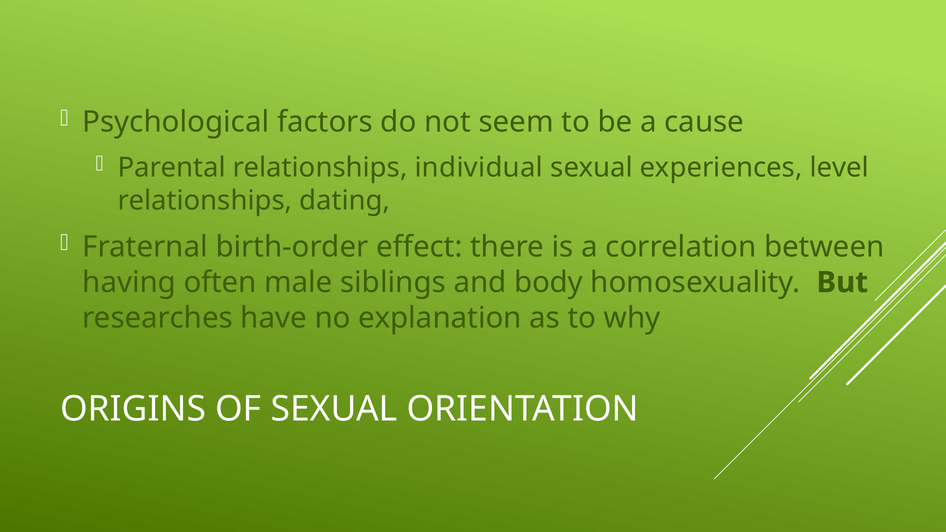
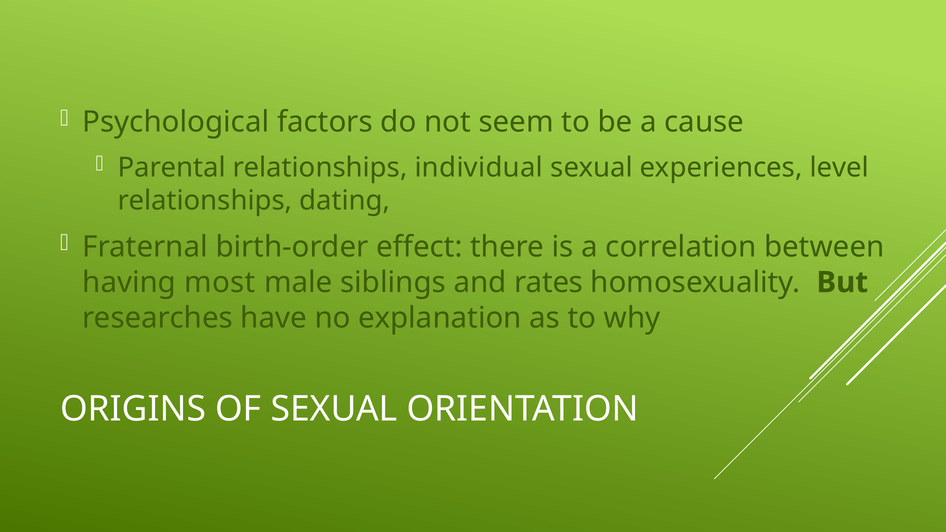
often: often -> most (220, 282)
body: body -> rates (549, 282)
